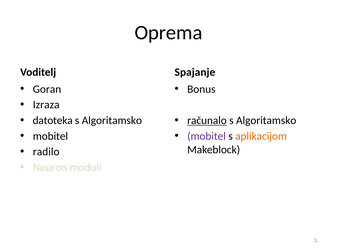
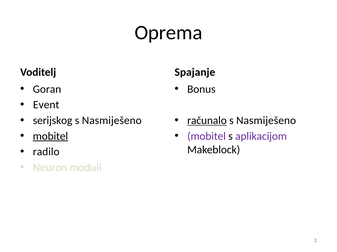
Izraza: Izraza -> Event (46, 105)
datoteka: datoteka -> serijskog (53, 121)
Algoritamsko: Algoritamsko -> Nasmiješeno (112, 121)
Algoritamsko: Algoritamsko -> Nasmiješeno (266, 121)
mobitel underline: none -> present (50, 137)
aplikacijom colour: orange -> purple (261, 137)
